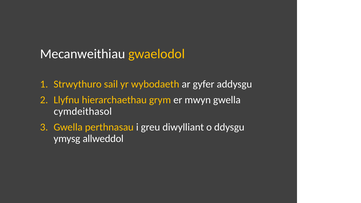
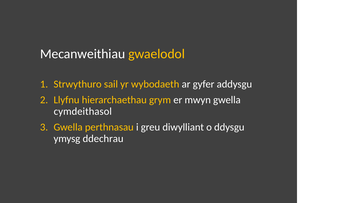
allweddol: allweddol -> ddechrau (103, 139)
